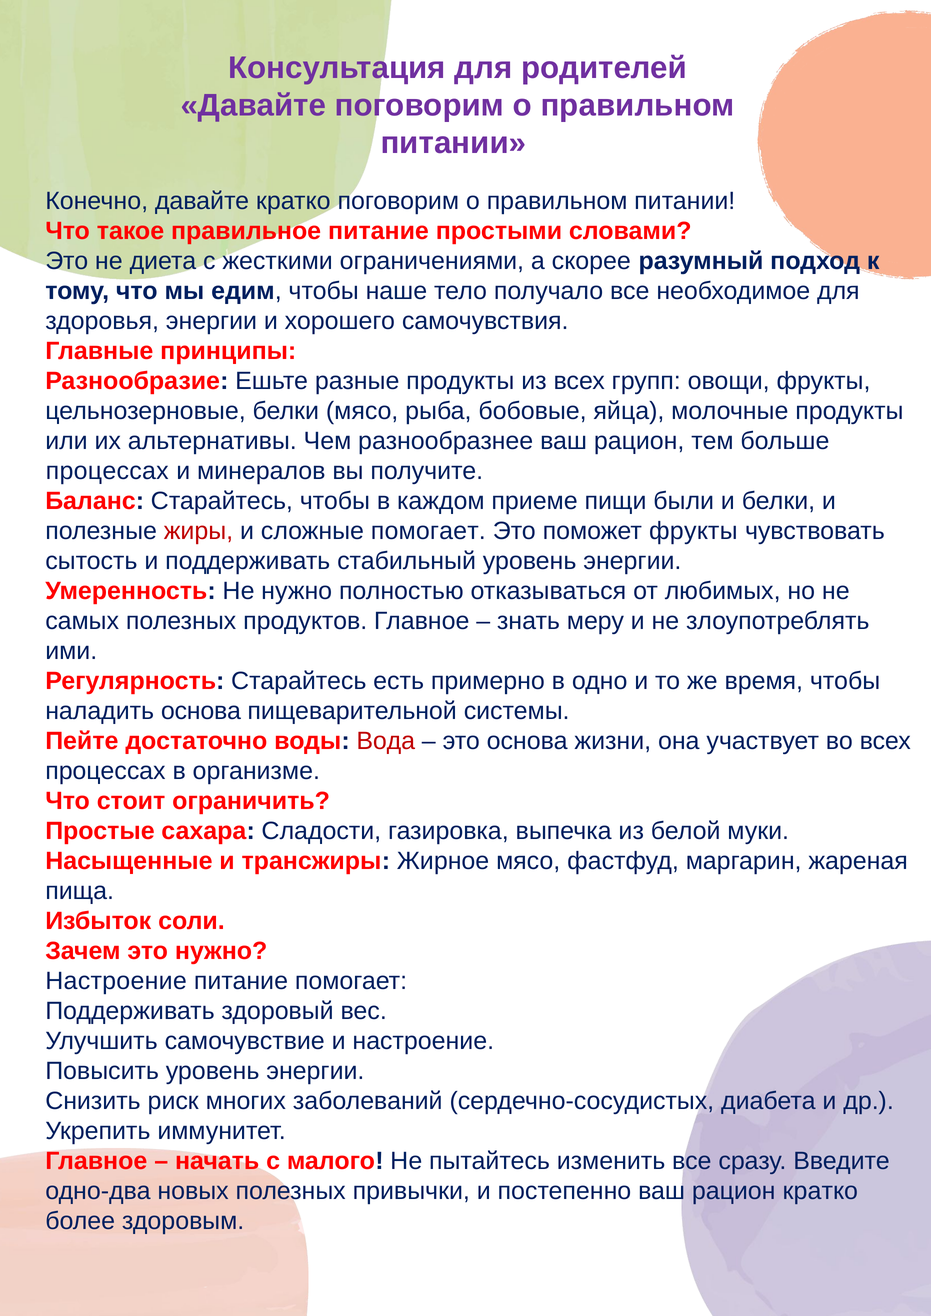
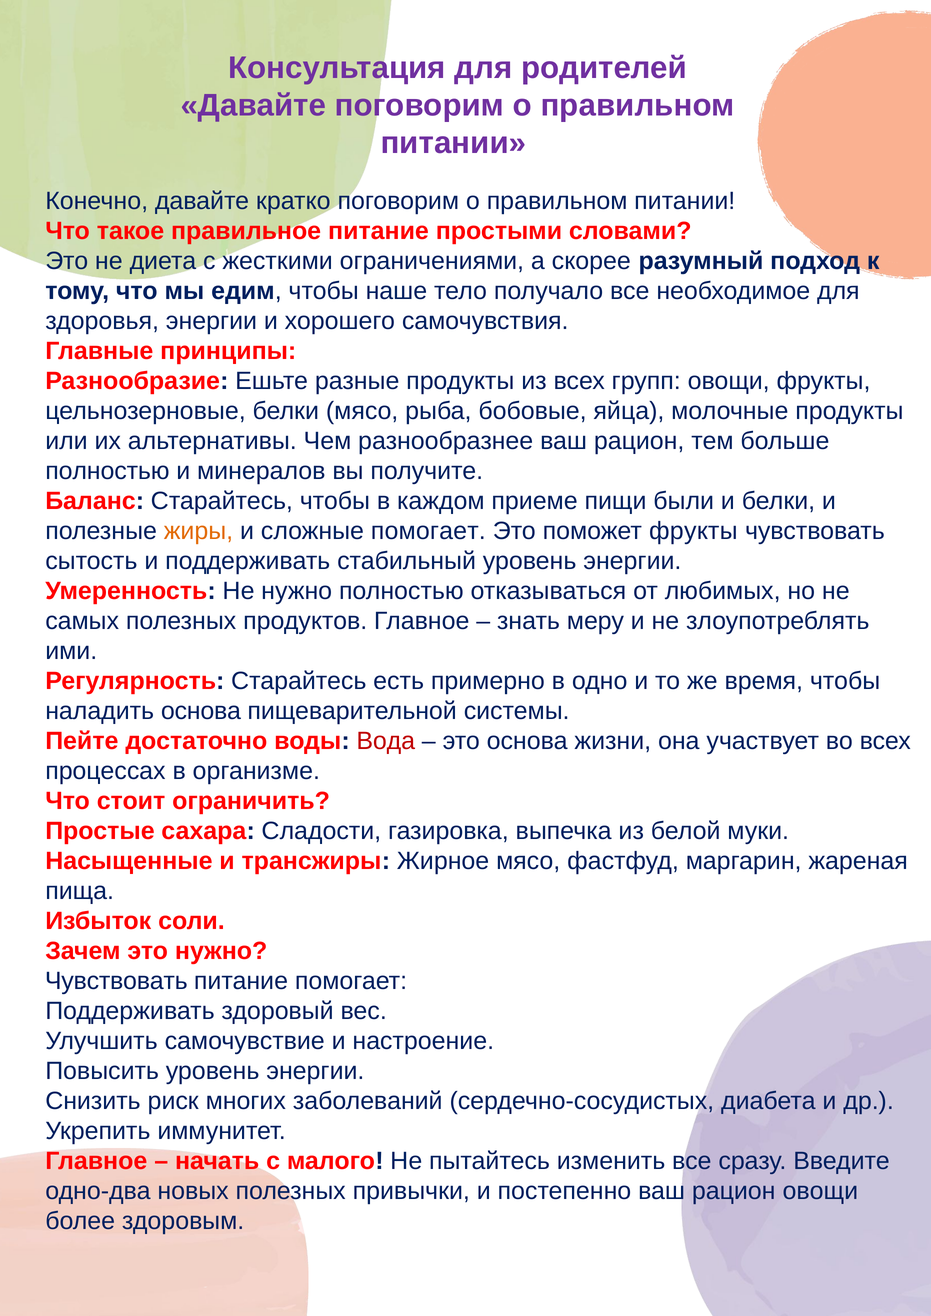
процессах: процессах -> полностью (107, 471)
жиры colour: red -> orange (198, 531)
Настроение: Настроение -> Чувствовать (116, 981)
рацион кратко: кратко -> овощи (820, 1191)
